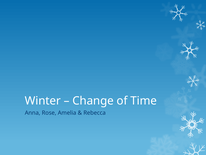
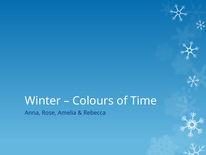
Change: Change -> Colours (93, 101)
